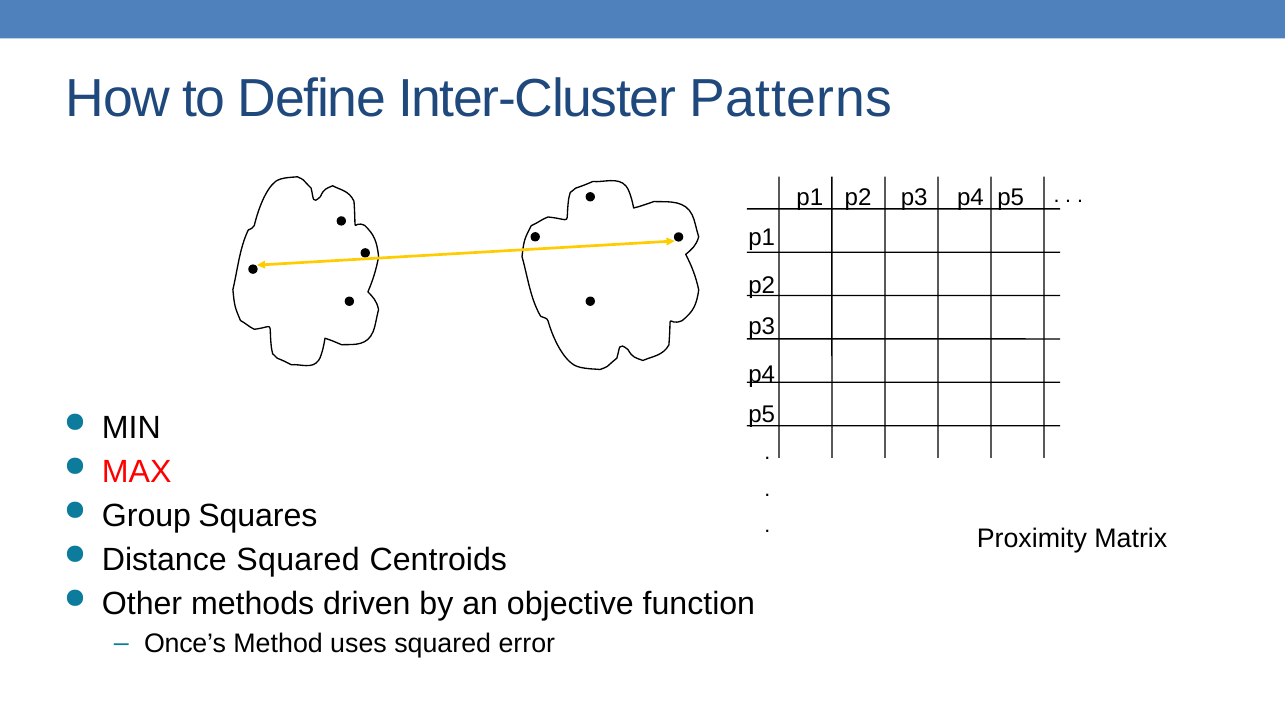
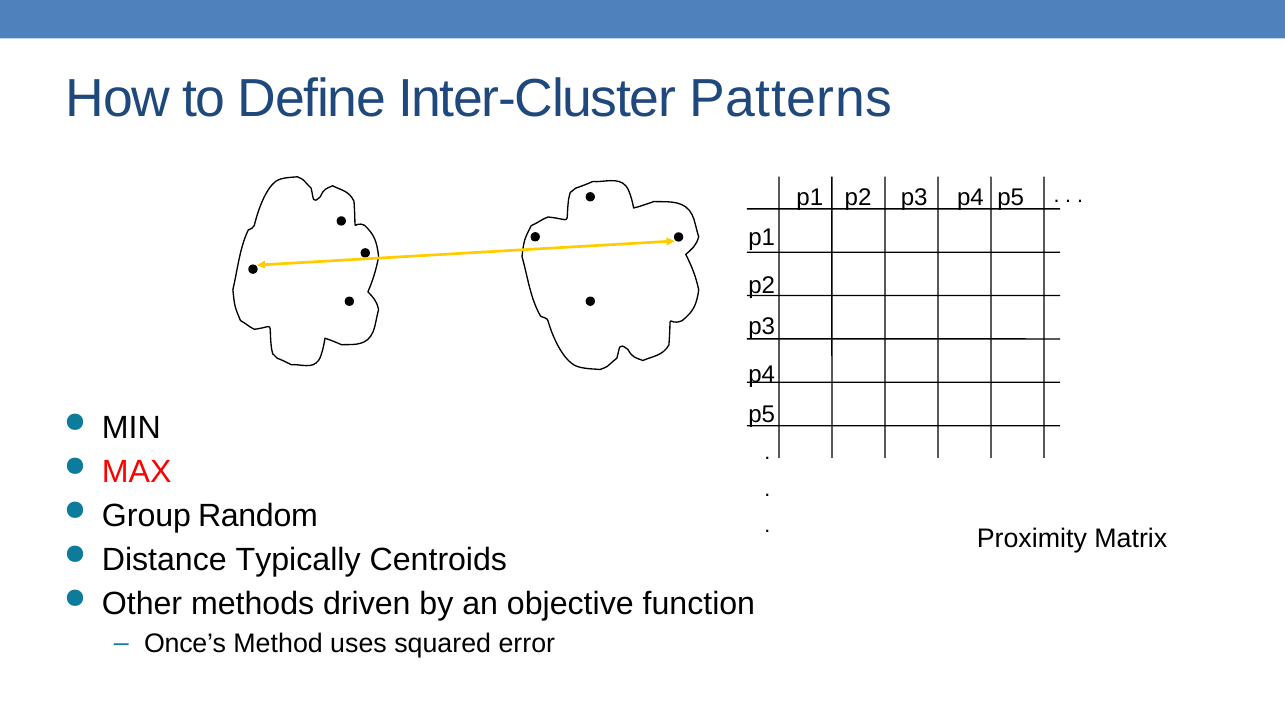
Squares: Squares -> Random (258, 516)
Distance Squared: Squared -> Typically (298, 560)
